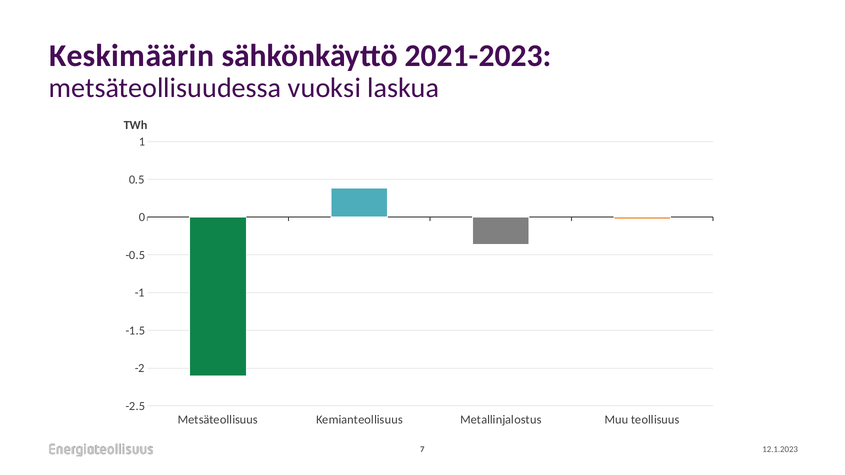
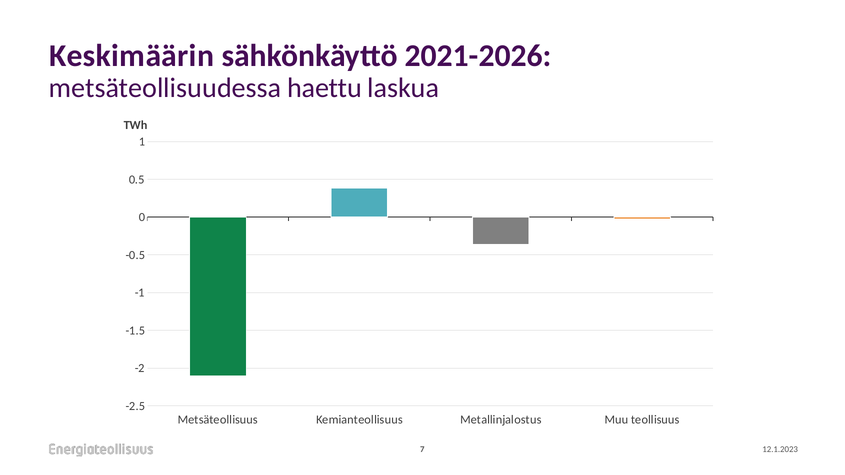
2021-2023: 2021-2023 -> 2021-2026 (478, 56)
vuoksi: vuoksi -> haettu (325, 88)
